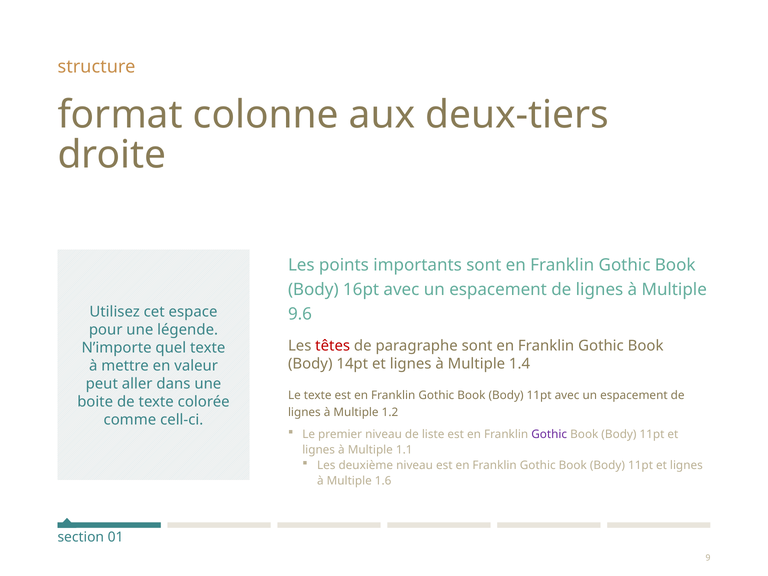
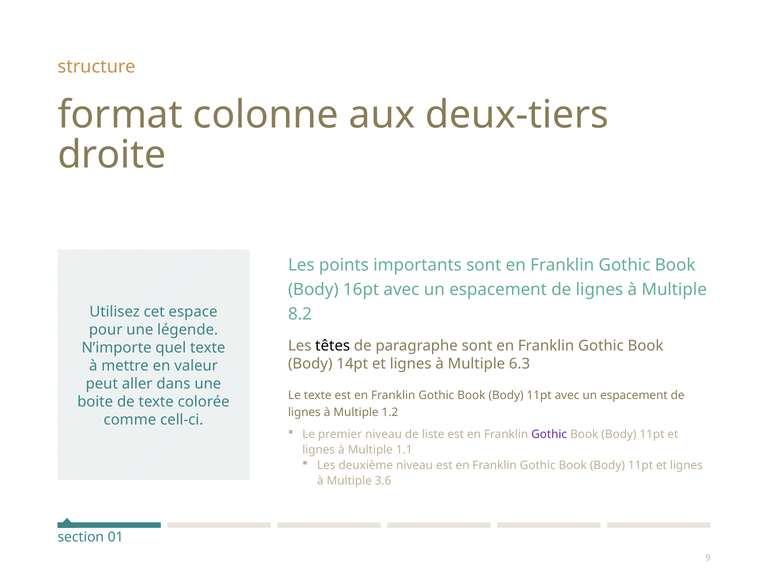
9.6: 9.6 -> 8.2 (300, 314)
têtes colour: red -> black (333, 346)
1.4: 1.4 -> 6.3 (520, 364)
1.6: 1.6 -> 3.6 (383, 481)
